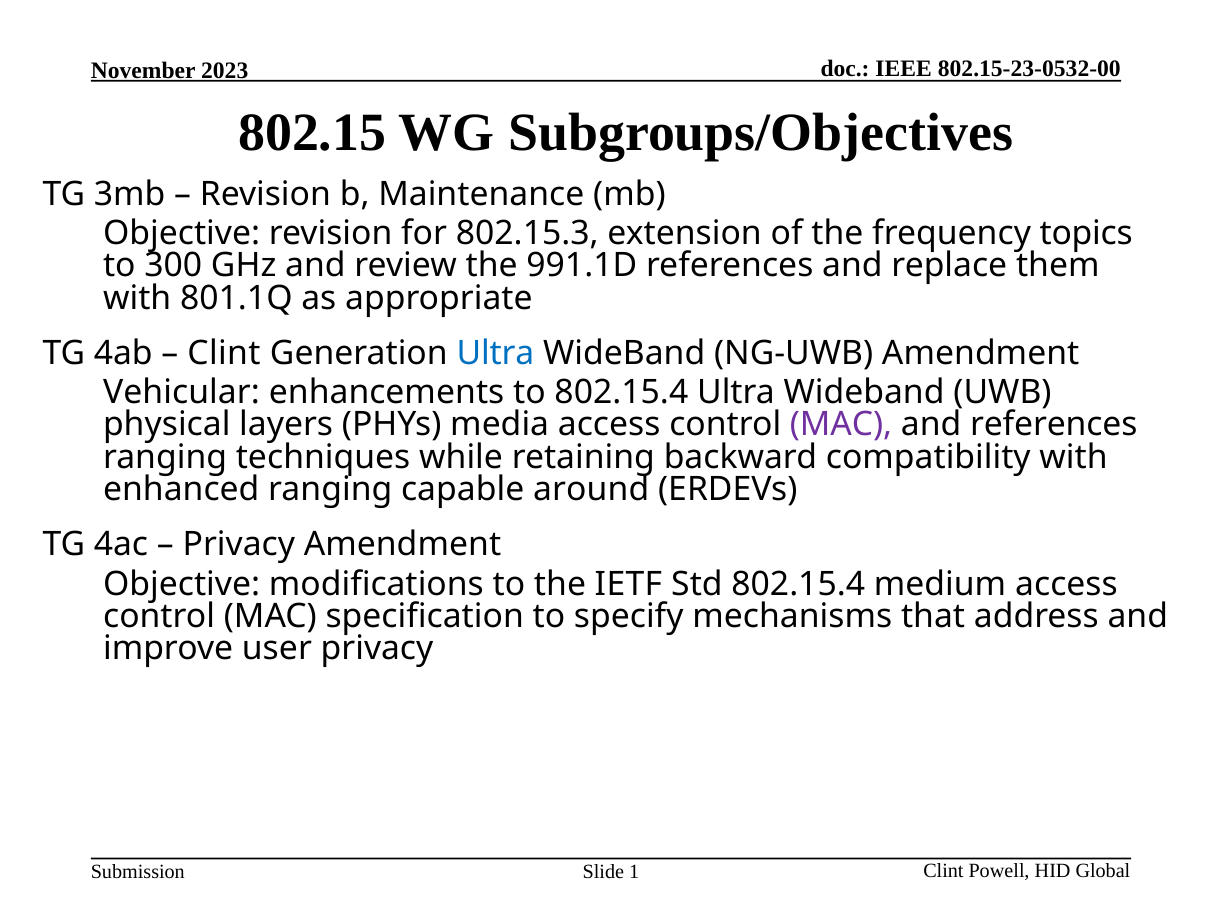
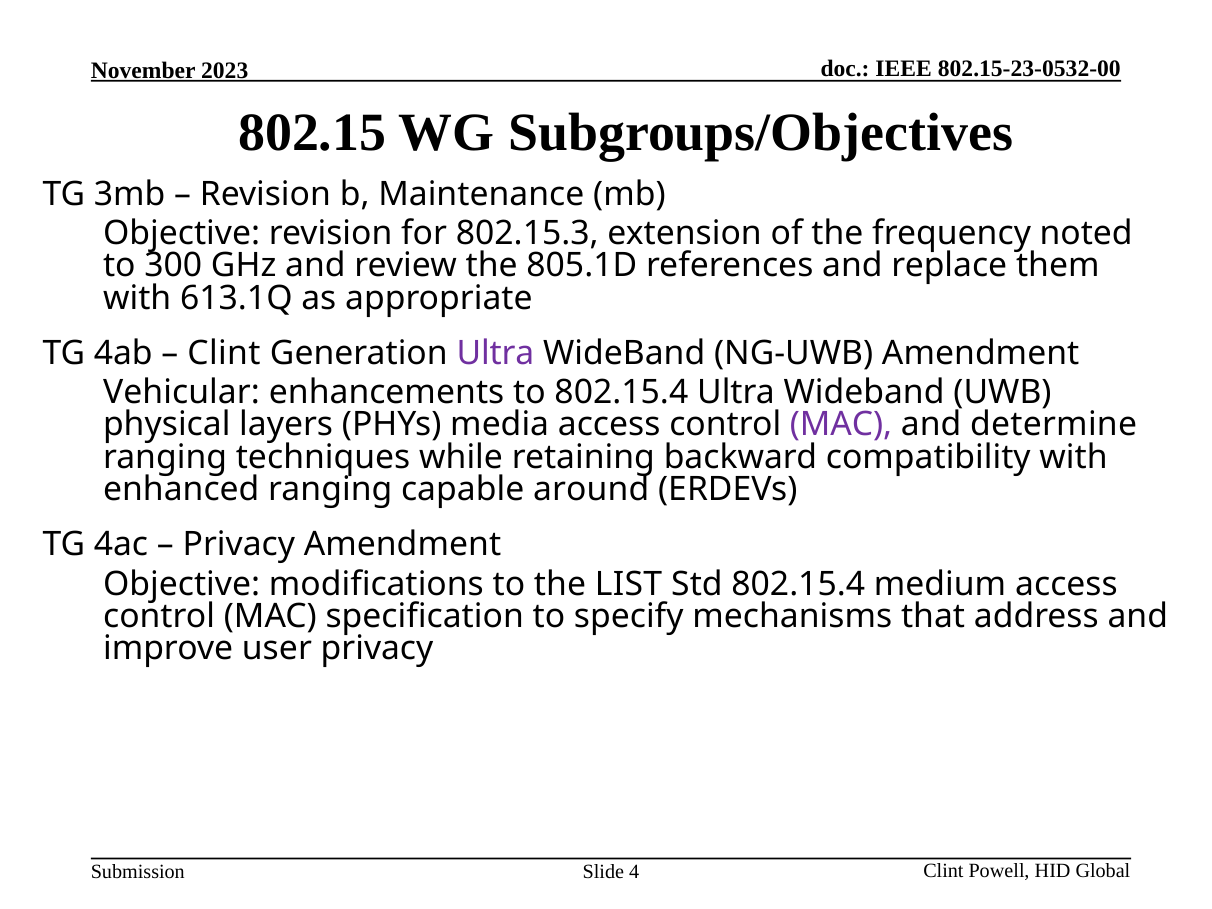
topics: topics -> noted (1086, 233)
991.1D: 991.1D -> 805.1D (582, 266)
801.1Q: 801.1Q -> 613.1Q (236, 298)
Ultra colour: blue -> purple (495, 353)
and references: references -> determine (1054, 425)
IETF: IETF -> LIST (628, 584)
1: 1 -> 4 (634, 872)
